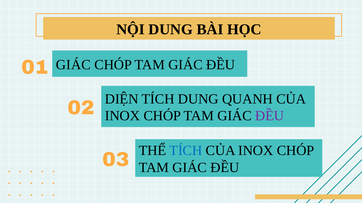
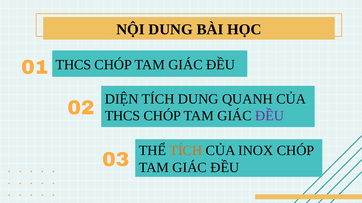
GIÁC: GIÁC -> THCS (73, 65)
INOX: INOX -> THCS (123, 116)
TÍCH colour: blue -> orange (186, 151)
